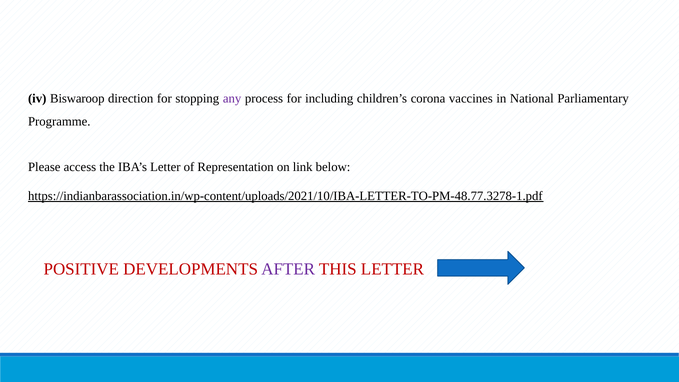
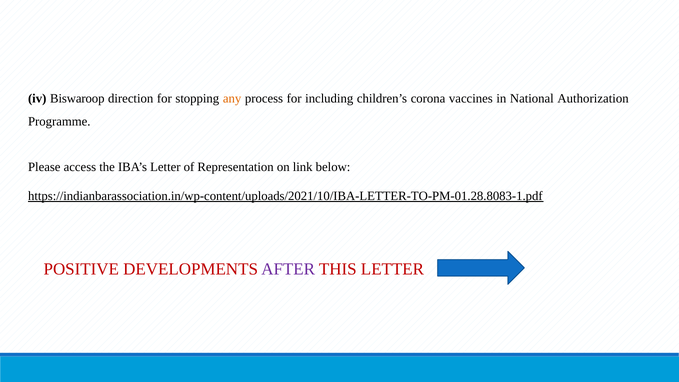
any colour: purple -> orange (232, 98)
Parliamentary: Parliamentary -> Authorization (593, 98)
https://indianbarassociation.in/wp-content/uploads/2021/10/IBA-LETTER-TO-PM-48.77.3278-1.pdf: https://indianbarassociation.in/wp-content/uploads/2021/10/IBA-LETTER-TO-PM-48.77.3278-1.pdf -> https://indianbarassociation.in/wp-content/uploads/2021/10/IBA-LETTER-TO-PM-01.28.8083-1.pdf (285, 196)
